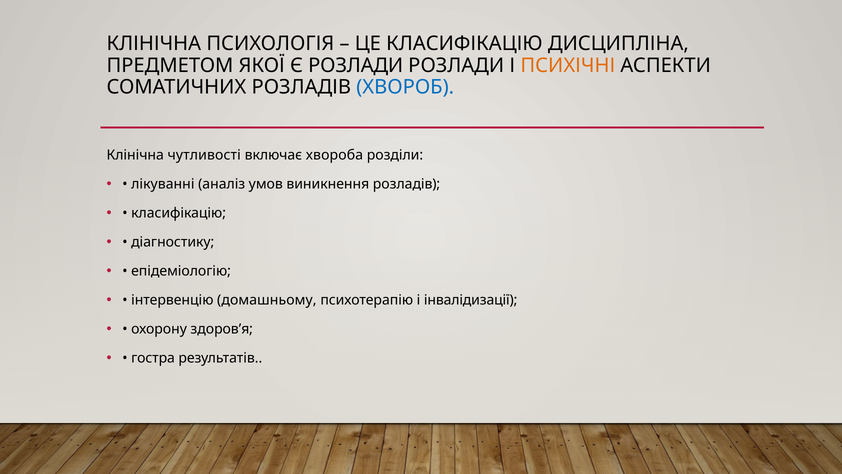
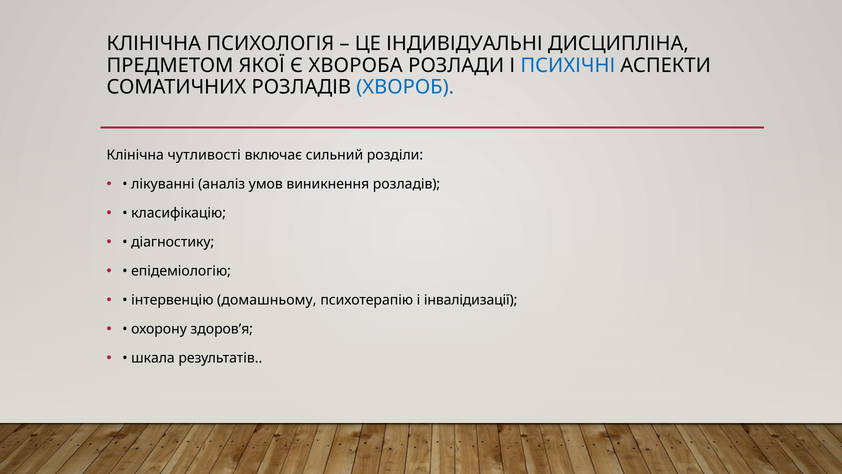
ЦЕ КЛАСИФІКАЦІЮ: КЛАСИФІКАЦІЮ -> ІНДИВІДУАЛЬНІ (464, 44)
Є РОЗЛАДИ: РОЗЛАДИ -> ХВОРОБА (356, 65)
ПСИХІЧНІ colour: orange -> blue (568, 65)
хвороба: хвороба -> сильний (334, 155)
гостра: гостра -> шкала (153, 358)
